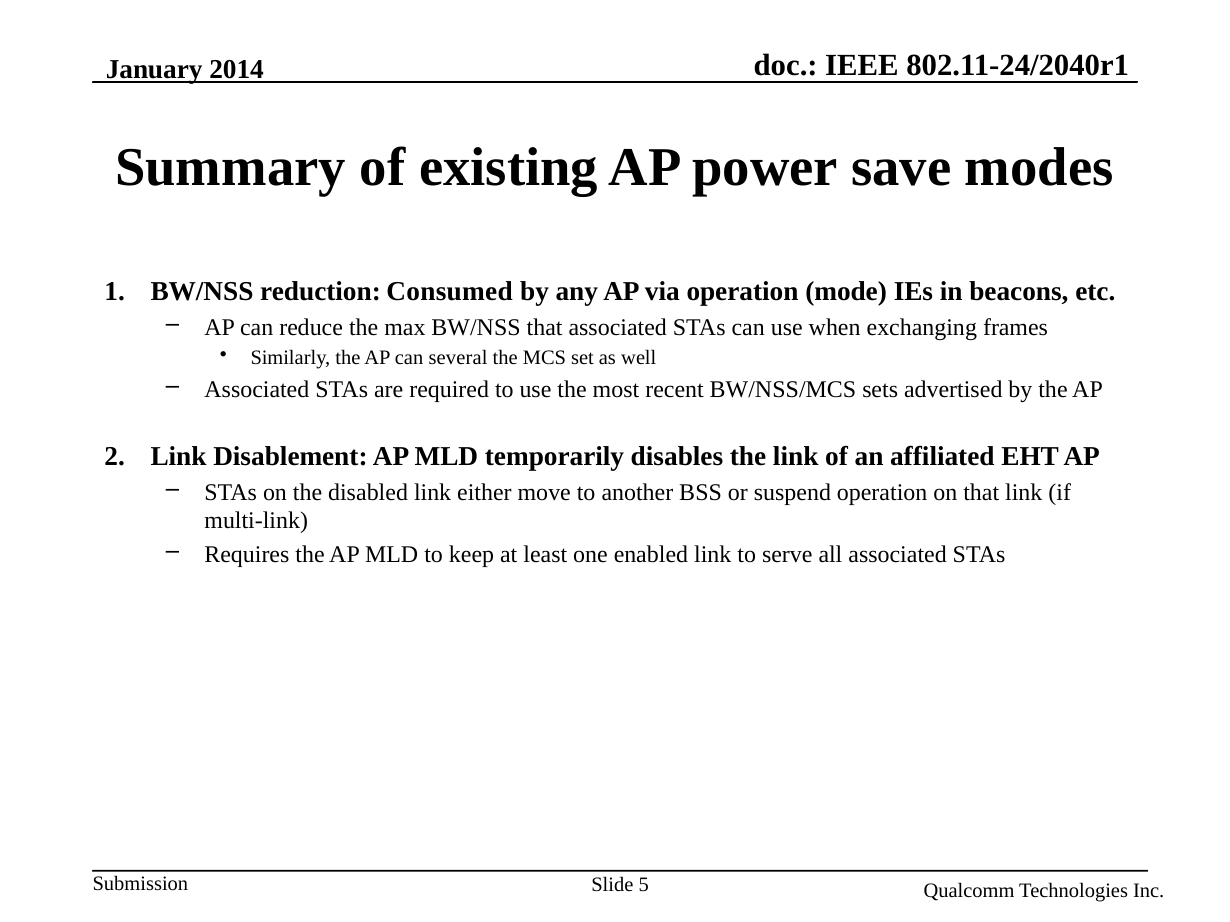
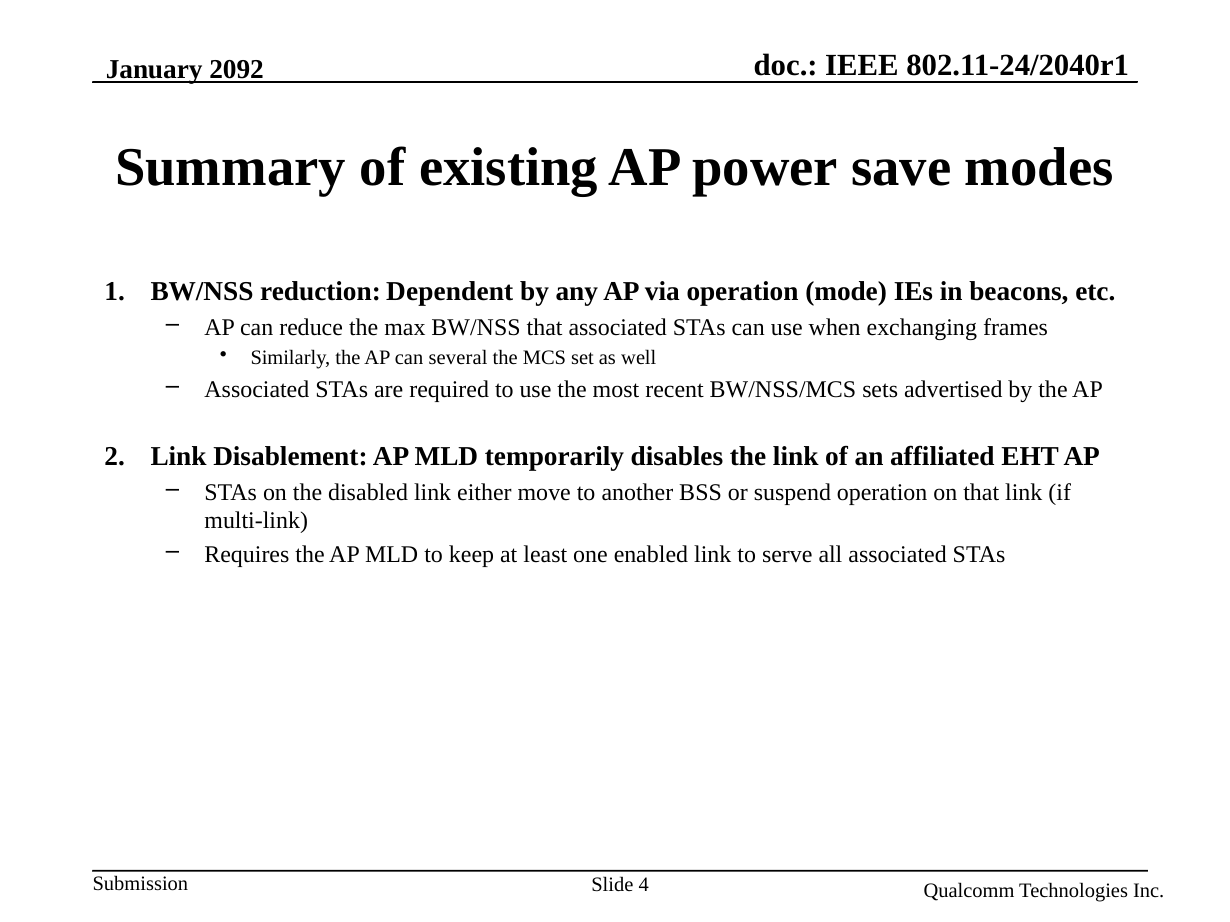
2014: 2014 -> 2092 (237, 69)
Consumed: Consumed -> Dependent (450, 292)
5: 5 -> 4 (644, 885)
